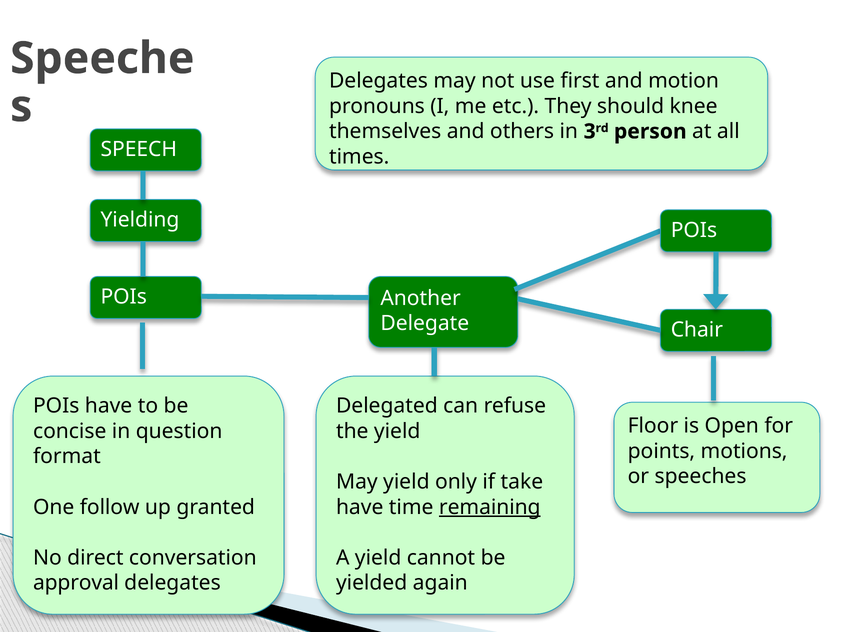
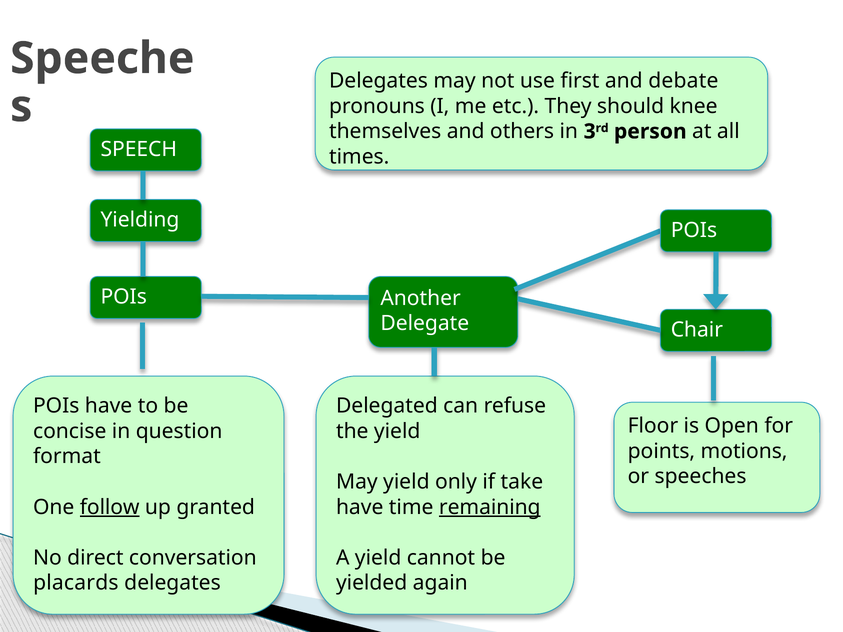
motion: motion -> debate (683, 81)
follow underline: none -> present (110, 507)
approval: approval -> placards (76, 583)
